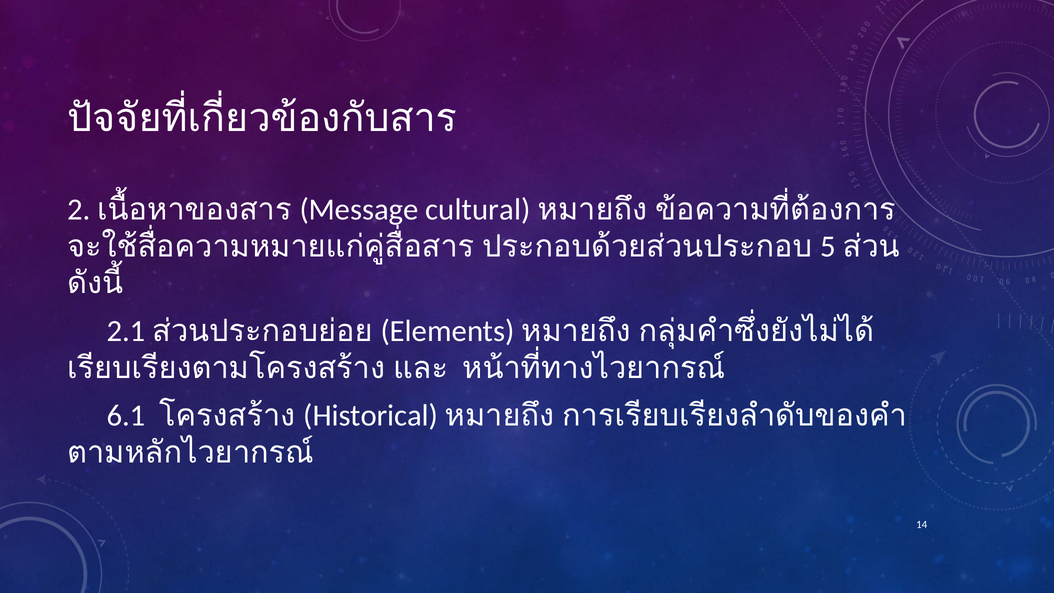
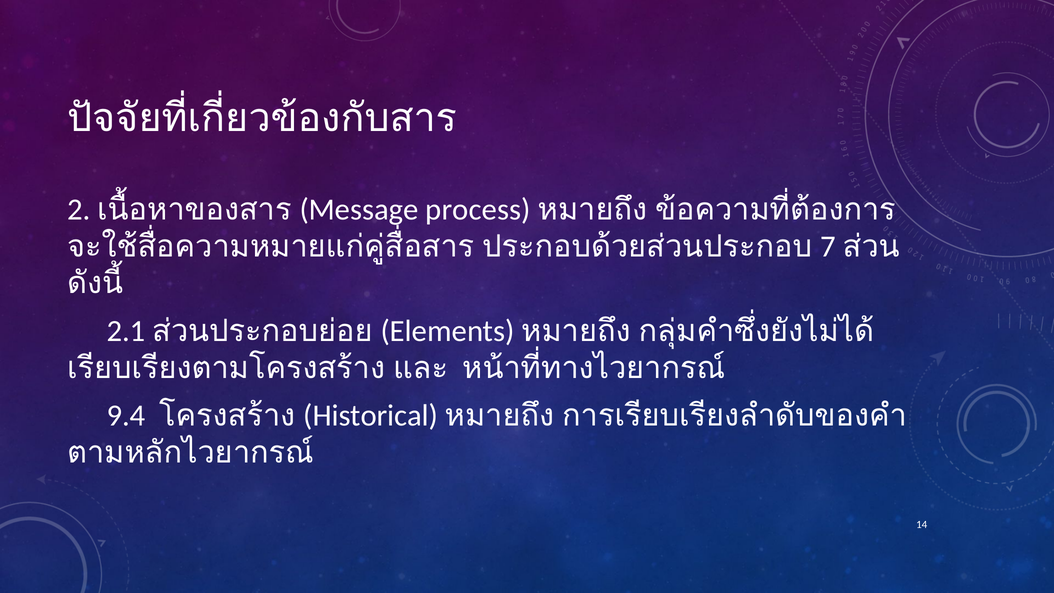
cultural: cultural -> process (478, 210)
5: 5 -> 7 (828, 246)
6.1: 6.1 -> 9.4 (126, 416)
